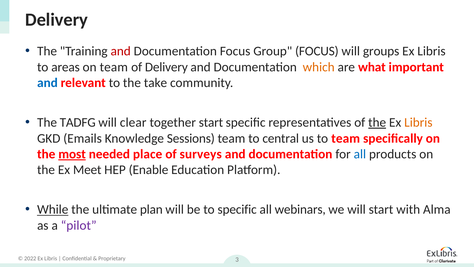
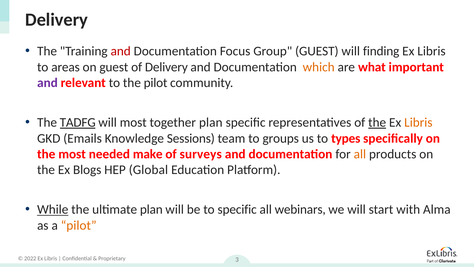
Group FOCUS: FOCUS -> GUEST (317, 51)
groups: groups -> finding (381, 51)
on team: team -> guest (114, 67)
and colour: blue -> purple (47, 83)
the take: take -> pilot (156, 83)
TADFG underline: none -> present (78, 122)
will clear: clear -> most (133, 122)
together start: start -> plan (211, 122)
central: central -> groups (281, 138)
to team: team -> types (346, 138)
most underline: present -> none (72, 154)
place: place -> make (148, 154)
all colour: blue -> orange (360, 154)
Meet: Meet -> Blogs (87, 170)
Enable: Enable -> Global (148, 170)
pilot colour: purple -> orange (79, 225)
